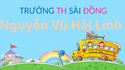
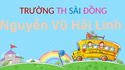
TRƯỜNG colour: blue -> red (37, 11)
